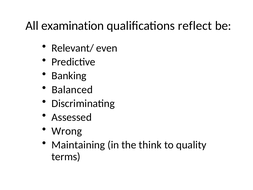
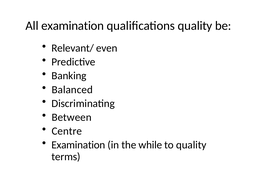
qualifications reflect: reflect -> quality (195, 26)
Assessed: Assessed -> Between (72, 117)
Wrong: Wrong -> Centre (67, 131)
Maintaining: Maintaining -> Examination (78, 145)
think: think -> while (150, 145)
